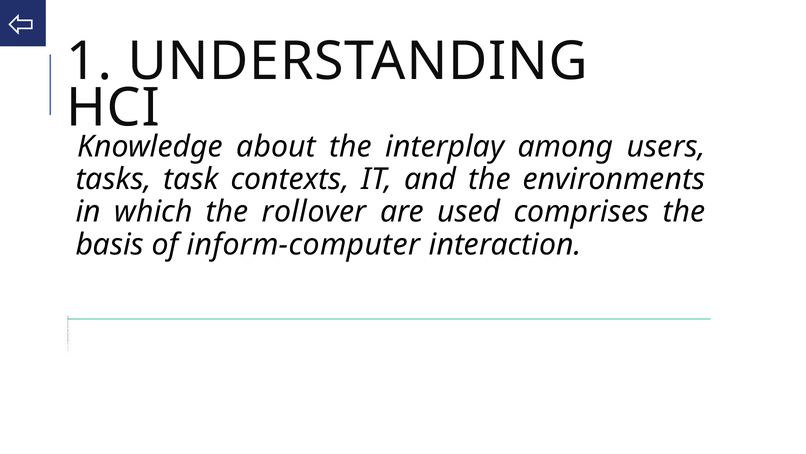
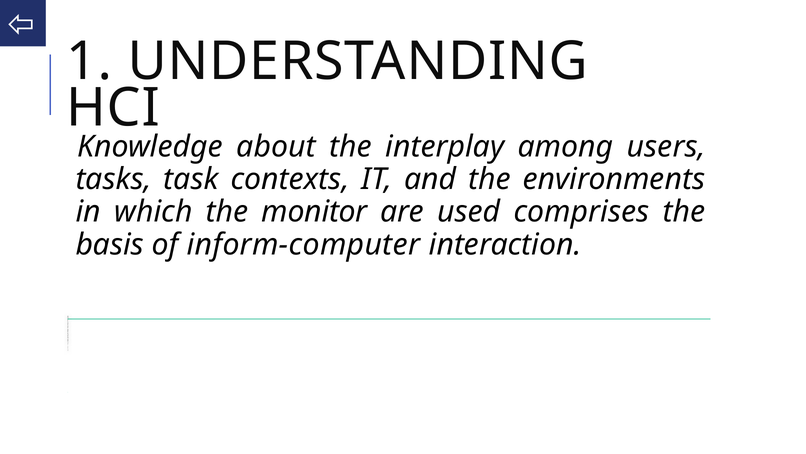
rollover: rollover -> monitor (314, 212)
